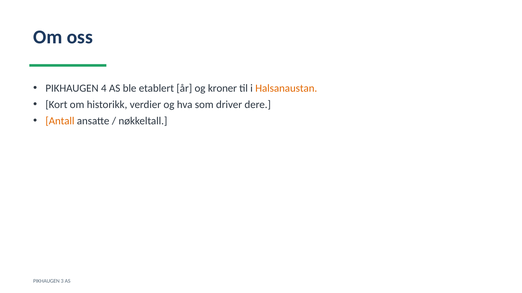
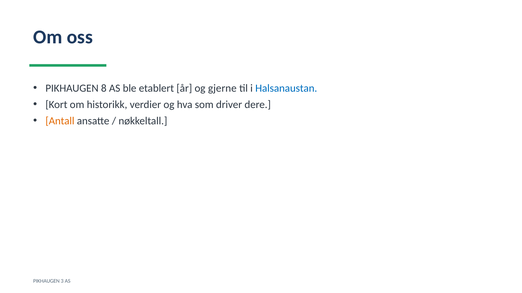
4: 4 -> 8 (104, 88)
kroner: kroner -> gjerne (222, 88)
Halsanaustan colour: orange -> blue (286, 88)
